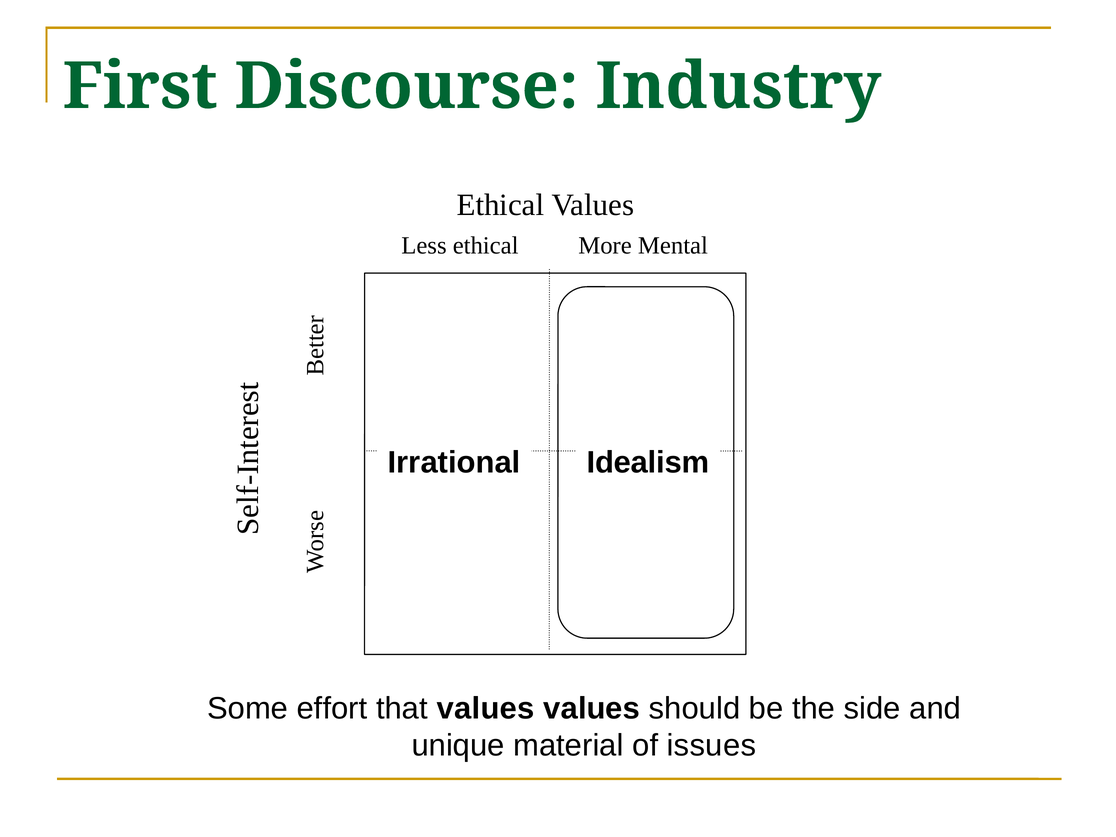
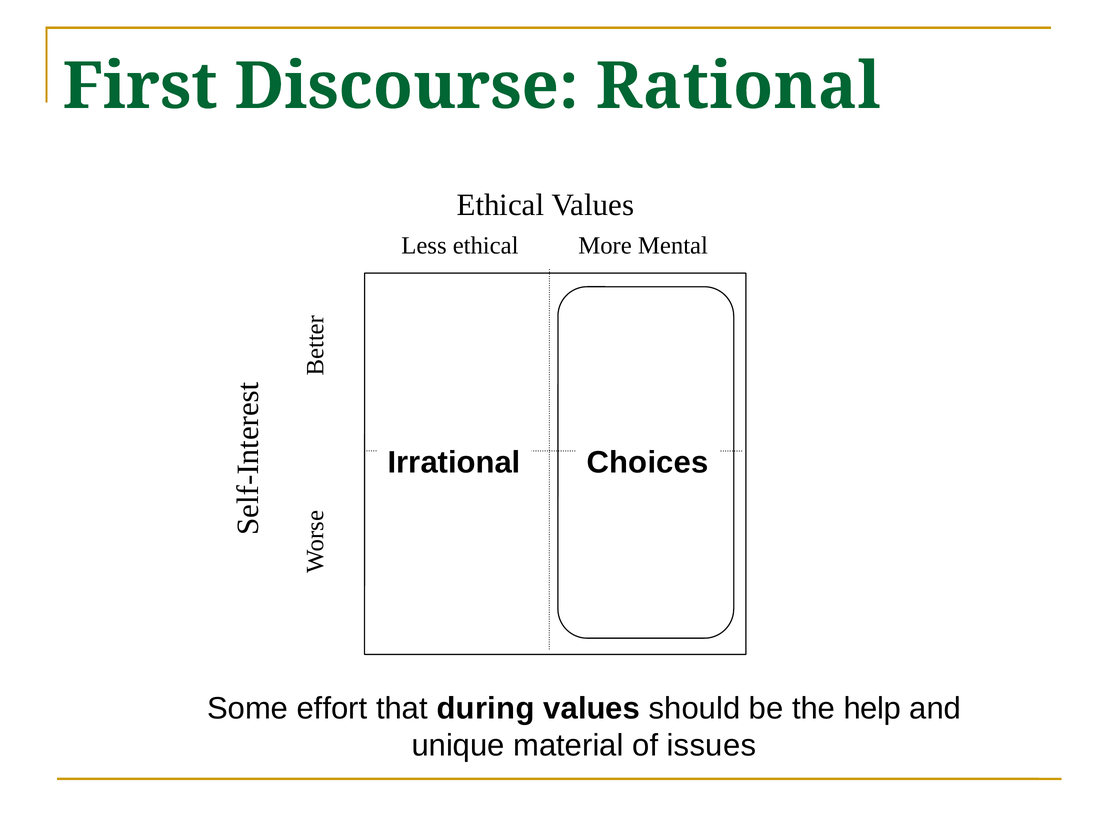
Industry: Industry -> Rational (738, 86)
Idealism: Idealism -> Choices (648, 462)
that values: values -> during (486, 708)
side: side -> help (872, 708)
